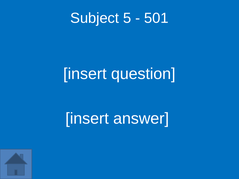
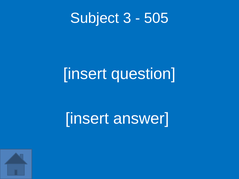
5: 5 -> 3 (127, 18)
501: 501 -> 505 (156, 18)
